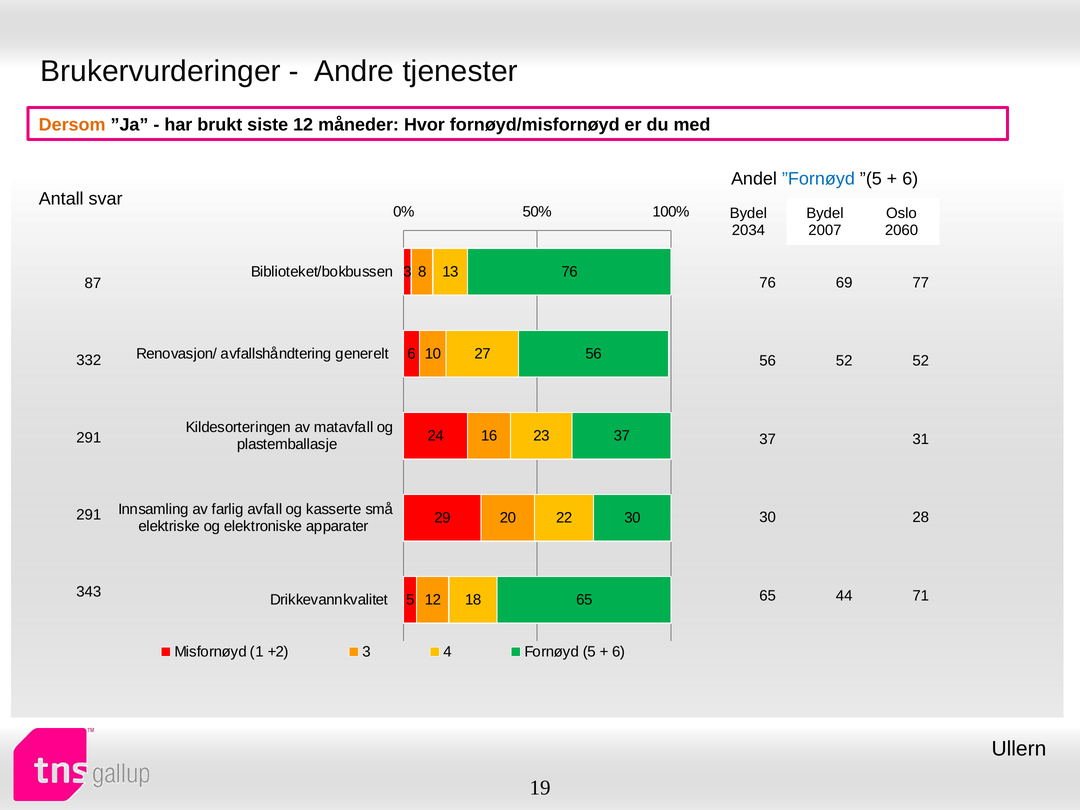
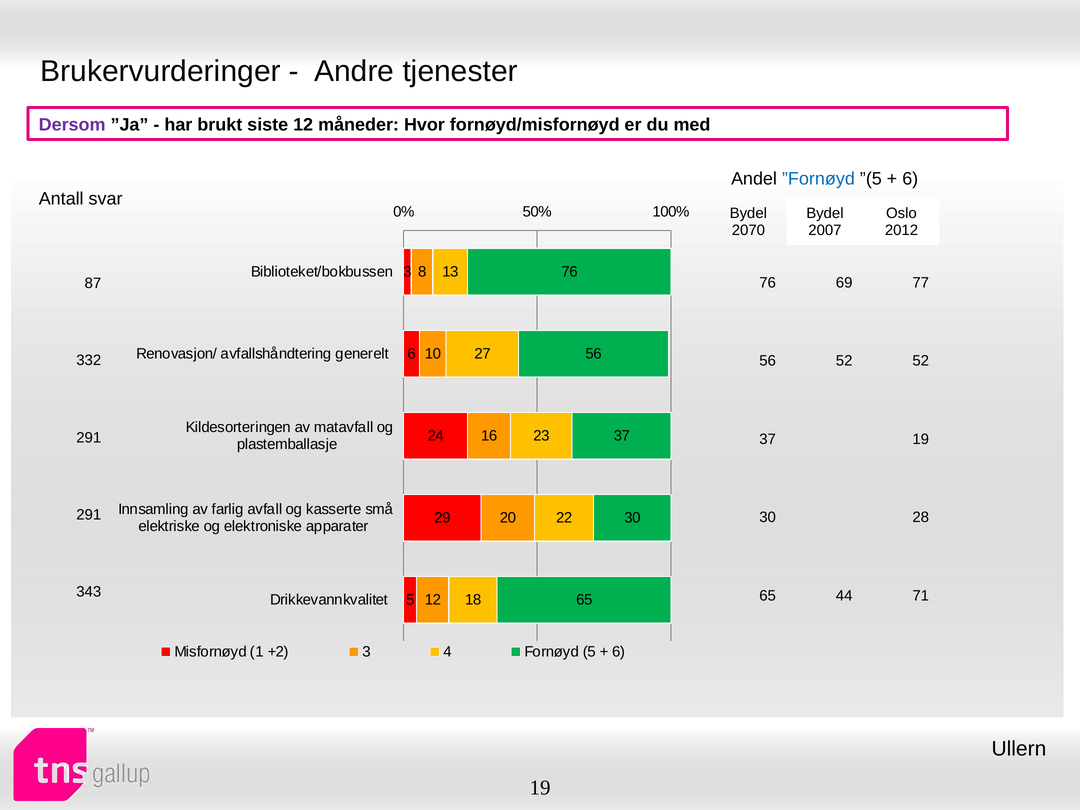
Dersom colour: orange -> purple (72, 125)
2034: 2034 -> 2070 (748, 230)
2060: 2060 -> 2012 (901, 230)
37 31: 31 -> 19 (921, 439)
